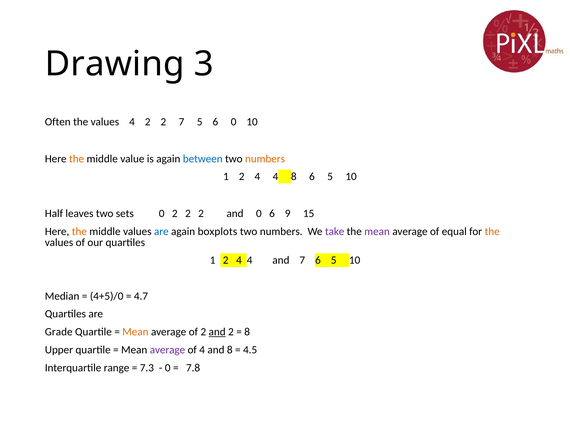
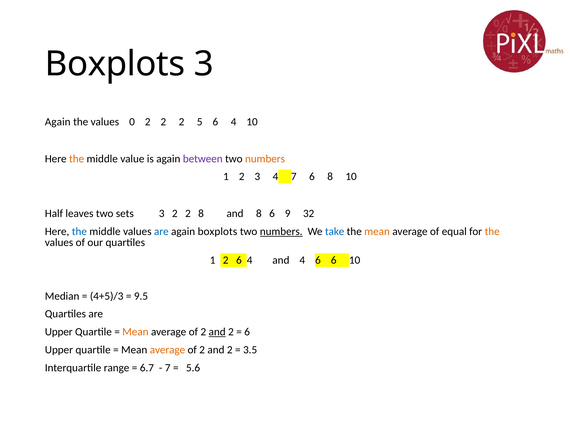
Drawing: Drawing -> Boxplots (115, 64)
Often: Often -> Again (58, 122)
values 4: 4 -> 0 (132, 122)
2 2 7: 7 -> 2 (181, 122)
5 6 0: 0 -> 4 (234, 122)
between colour: blue -> purple (203, 159)
4: 4 -> 3 (257, 176)
4 8: 8 -> 7 (294, 176)
5: 5 -> 8 (330, 176)
sets 0: 0 -> 3 (162, 213)
2 2 2: 2 -> 8 (201, 213)
and 0: 0 -> 8 (259, 213)
15: 15 -> 32 (309, 213)
the colour: orange -> blue (79, 231)
numbers underline: none -> present (281, 231)
take colour: purple -> blue (335, 231)
mean colour: purple -> orange (377, 231)
4: 4 -> 6 (239, 260)
and 7: 7 -> 4 (302, 260)
5: 5 -> 6 (334, 260)
4+5)/0: 4+5)/0 -> 4+5)/3 (107, 296)
4.7: 4.7 -> 9.5 (141, 296)
Grade: Grade -> Upper (59, 331)
8: 8 -> 6 (247, 331)
average colour: purple -> orange (167, 349)
4: 4 -> 2 (202, 349)
8: 8 -> 2 (230, 349)
4.5: 4.5 -> 3.5 (250, 349)
7.3: 7.3 -> 6.7 (147, 367)
0: 0 -> 7 (168, 367)
7.8: 7.8 -> 5.6 (193, 367)
